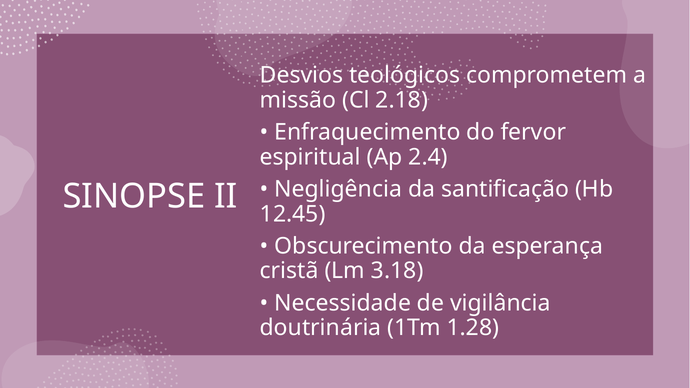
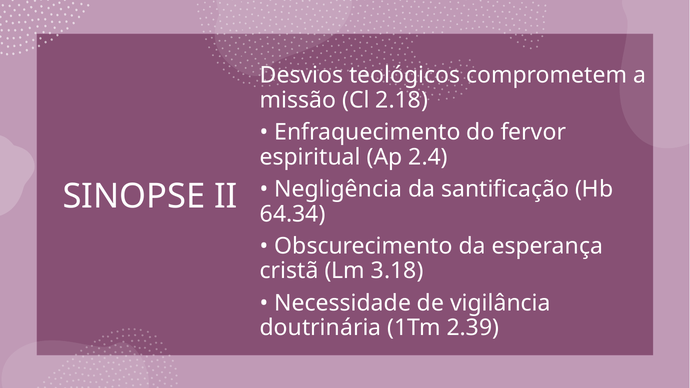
12.45: 12.45 -> 64.34 (293, 214)
1.28: 1.28 -> 2.39 (473, 328)
